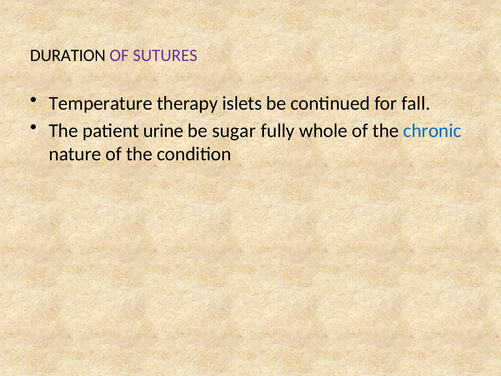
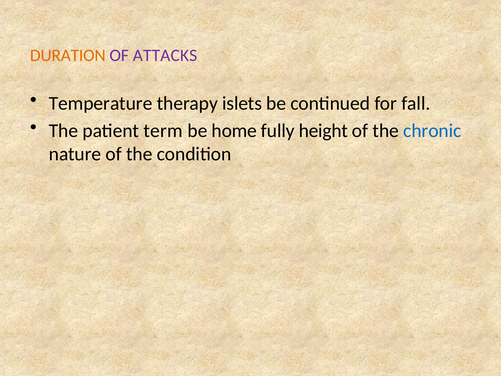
DURATION colour: black -> orange (68, 56)
SUTURES: SUTURES -> ATTACKS (165, 56)
urine: urine -> term (163, 131)
sugar: sugar -> home (234, 131)
whole: whole -> height (323, 131)
